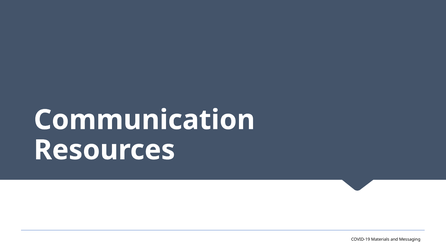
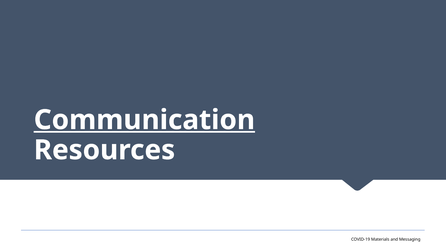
Communication underline: none -> present (144, 120)
